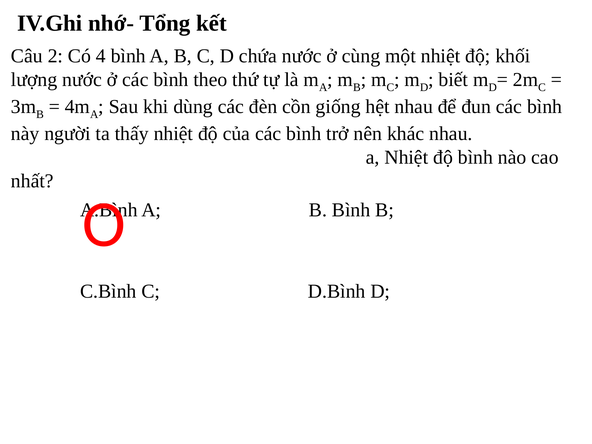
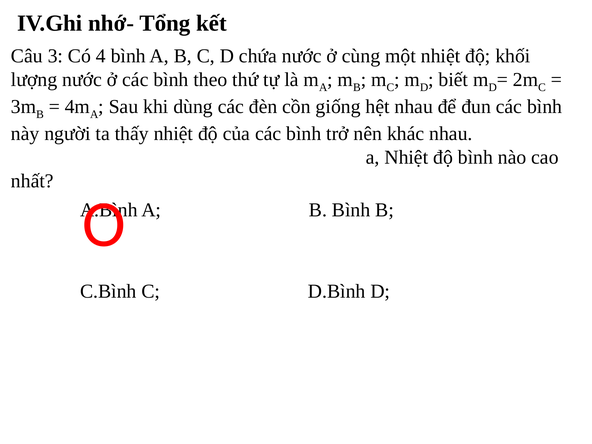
2: 2 -> 3 (55, 56)
